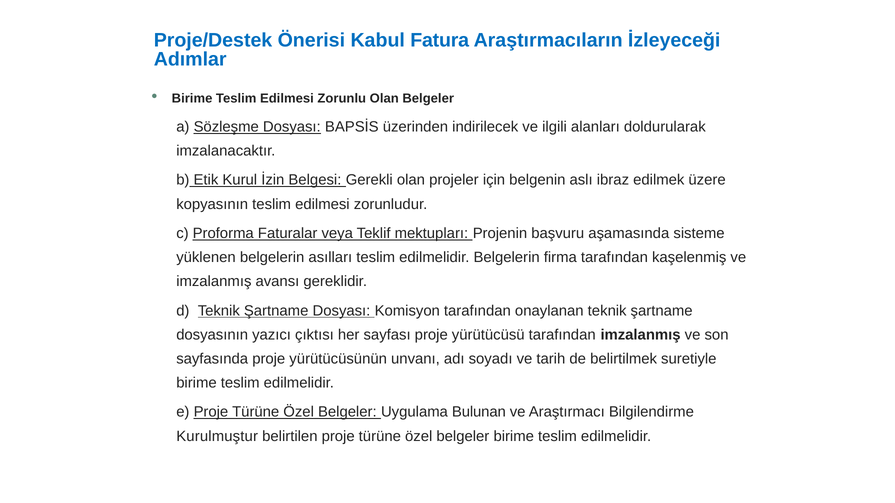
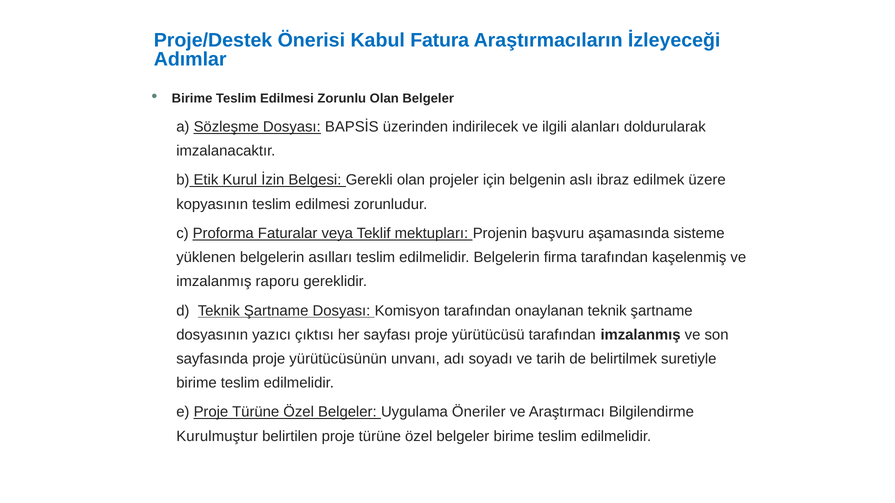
avansı: avansı -> raporu (277, 282)
Bulunan: Bulunan -> Öneriler (479, 412)
